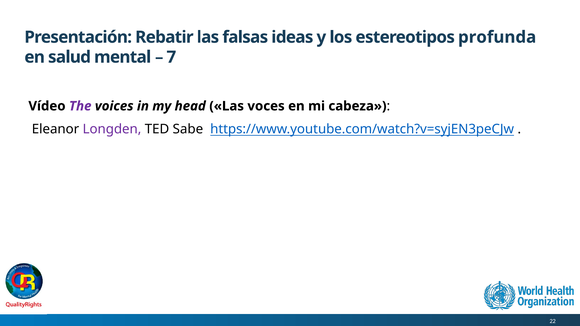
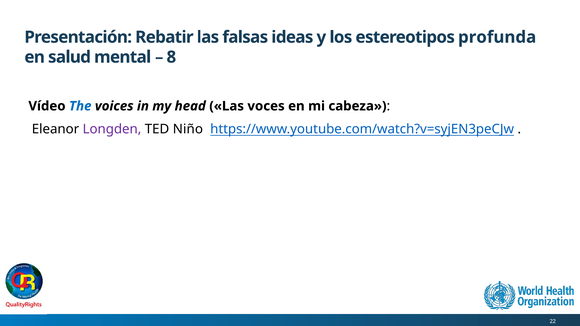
7: 7 -> 8 (171, 57)
The colour: purple -> blue (80, 106)
Sabe: Sabe -> Niño (188, 129)
